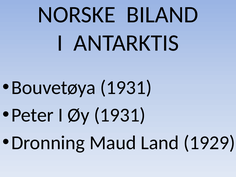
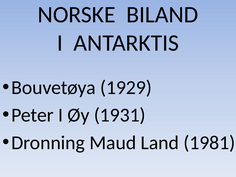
Bouvetøya 1931: 1931 -> 1929 (126, 88)
1929: 1929 -> 1981 (209, 143)
